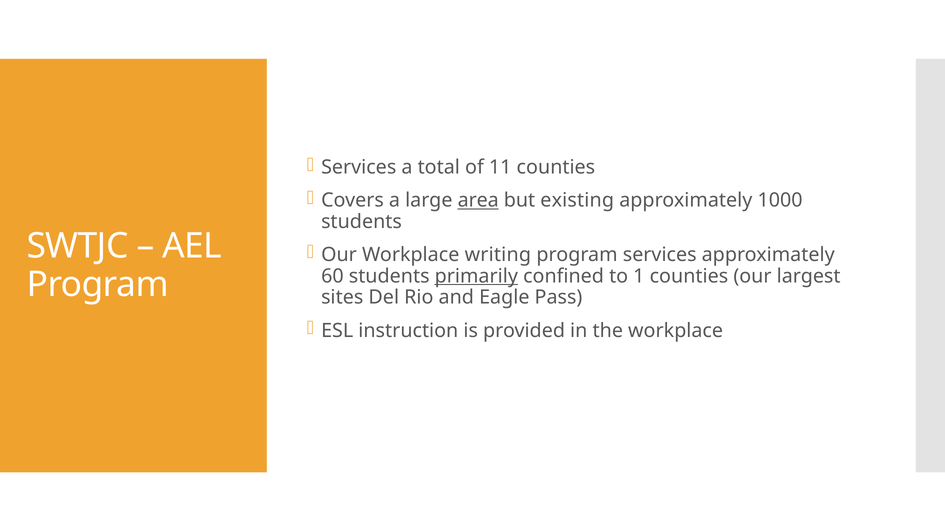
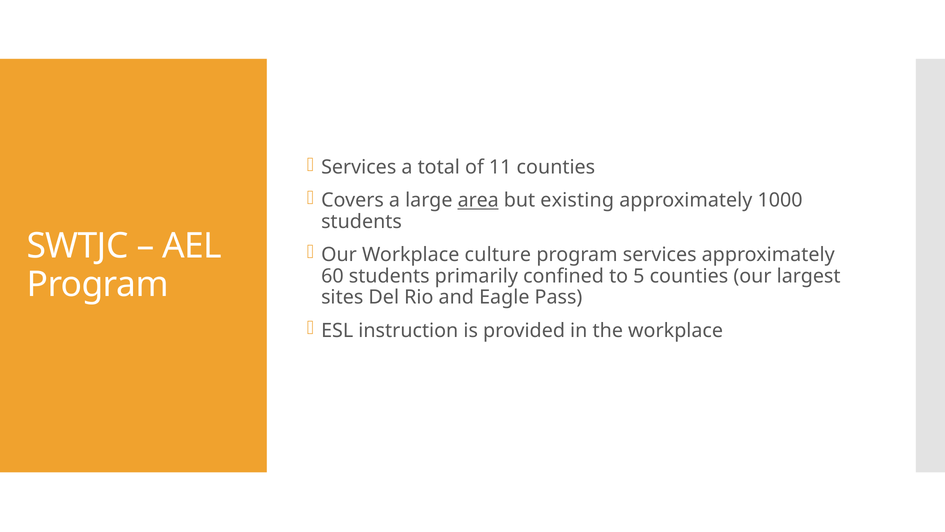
writing: writing -> culture (498, 255)
primarily underline: present -> none (476, 276)
1: 1 -> 5 (639, 276)
